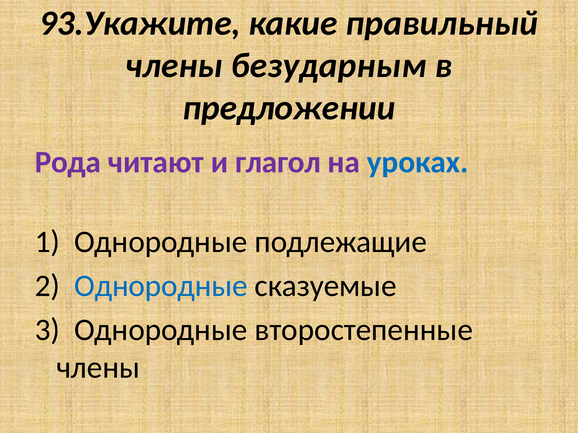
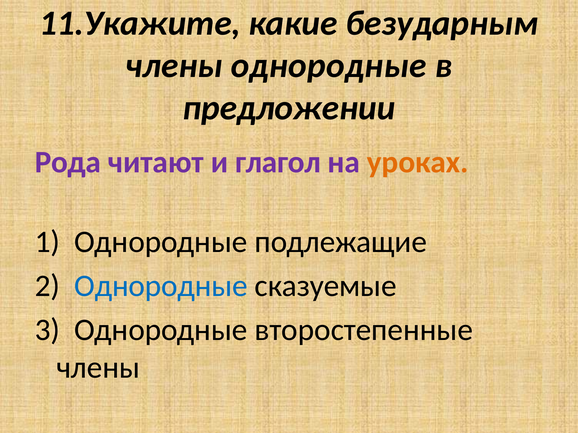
93.Укажите: 93.Укажите -> 11.Укажите (140, 23)
правильный: правильный -> безударным (442, 23)
члены безударным: безударным -> однородные (329, 66)
уроках colour: blue -> orange (418, 162)
